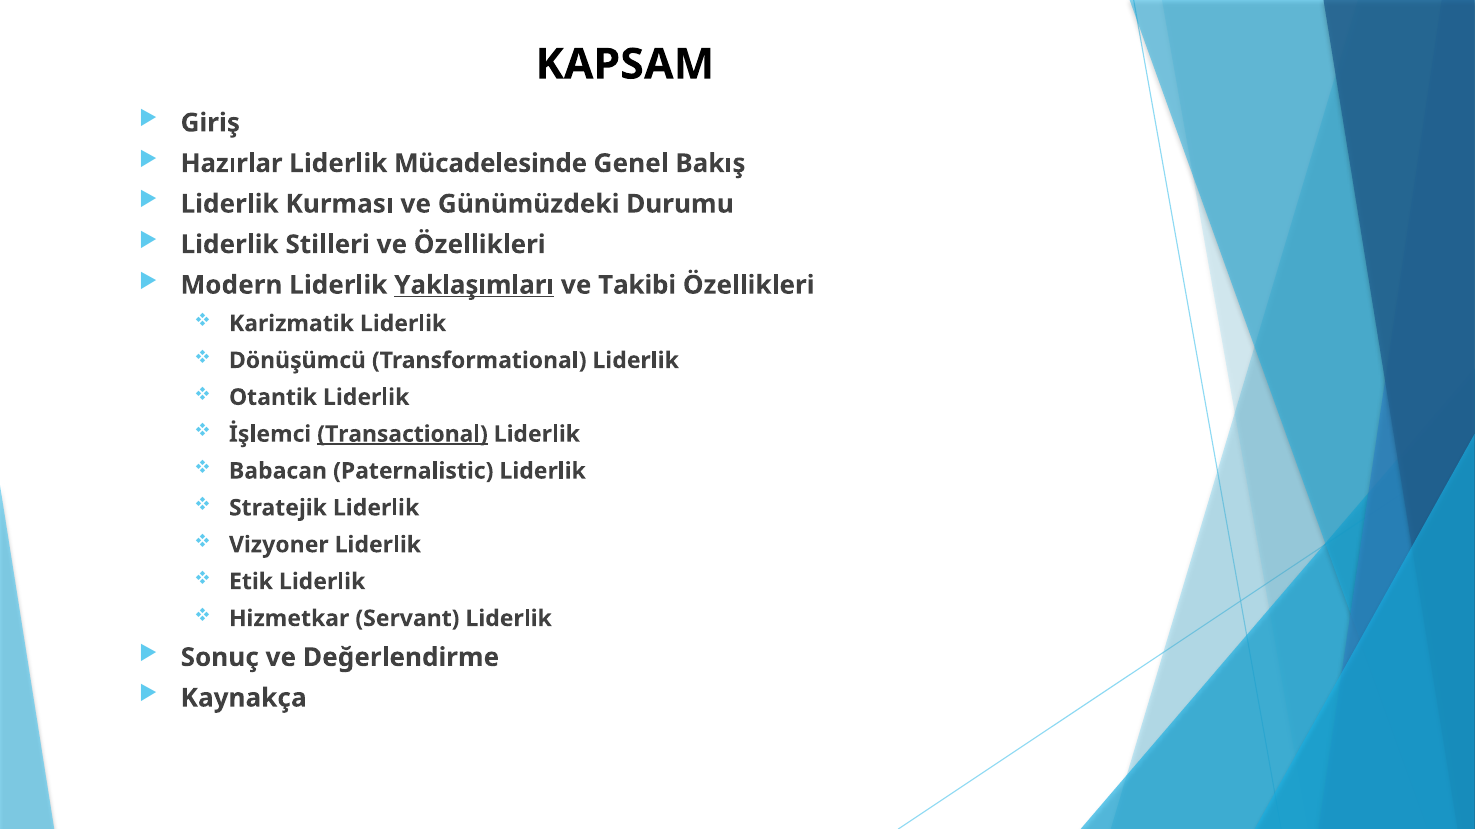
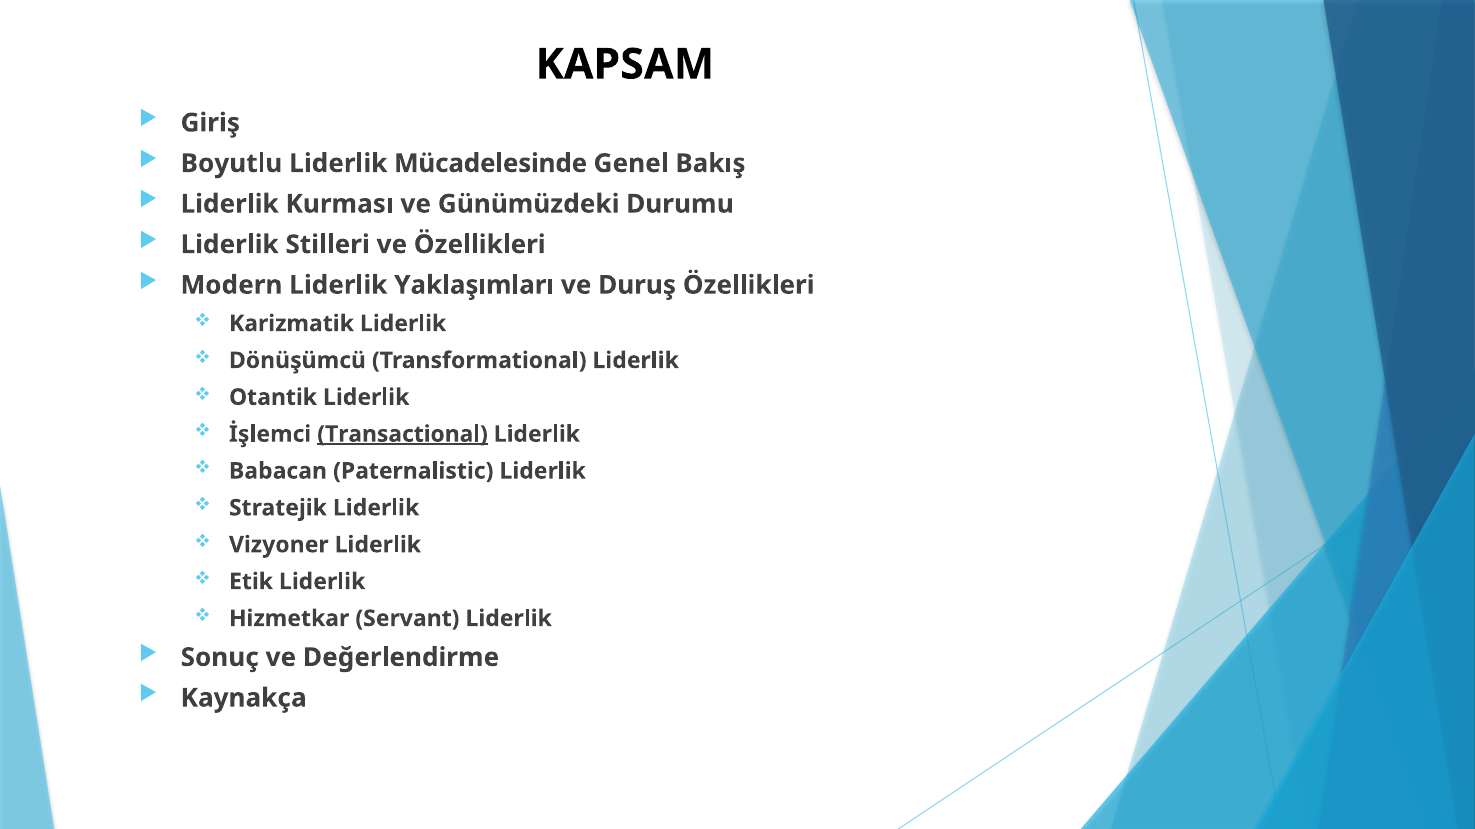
Hazırlar: Hazırlar -> Boyutlu (231, 164)
Yaklaşımları underline: present -> none (474, 285)
Takibi: Takibi -> Duruş (637, 285)
